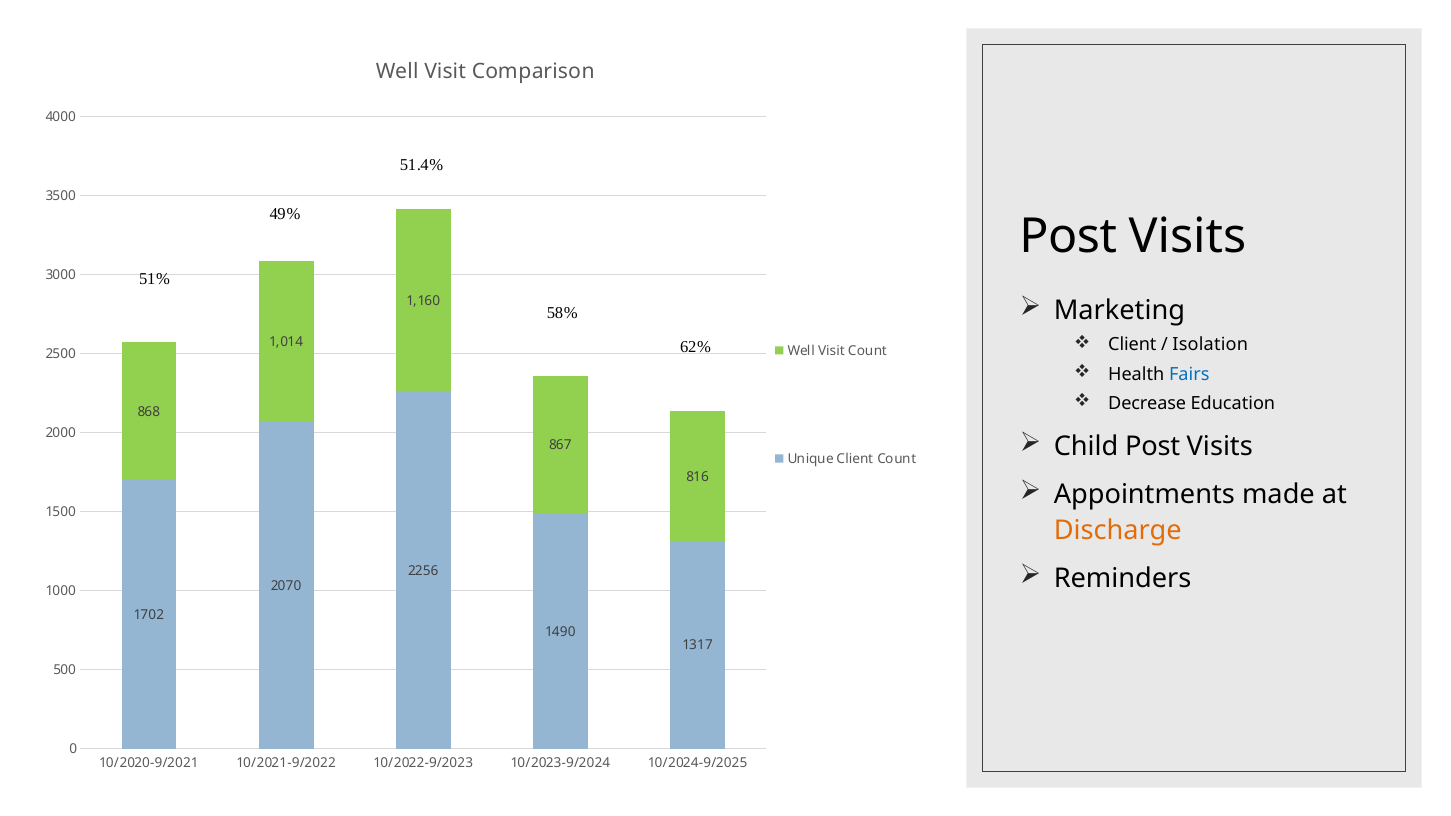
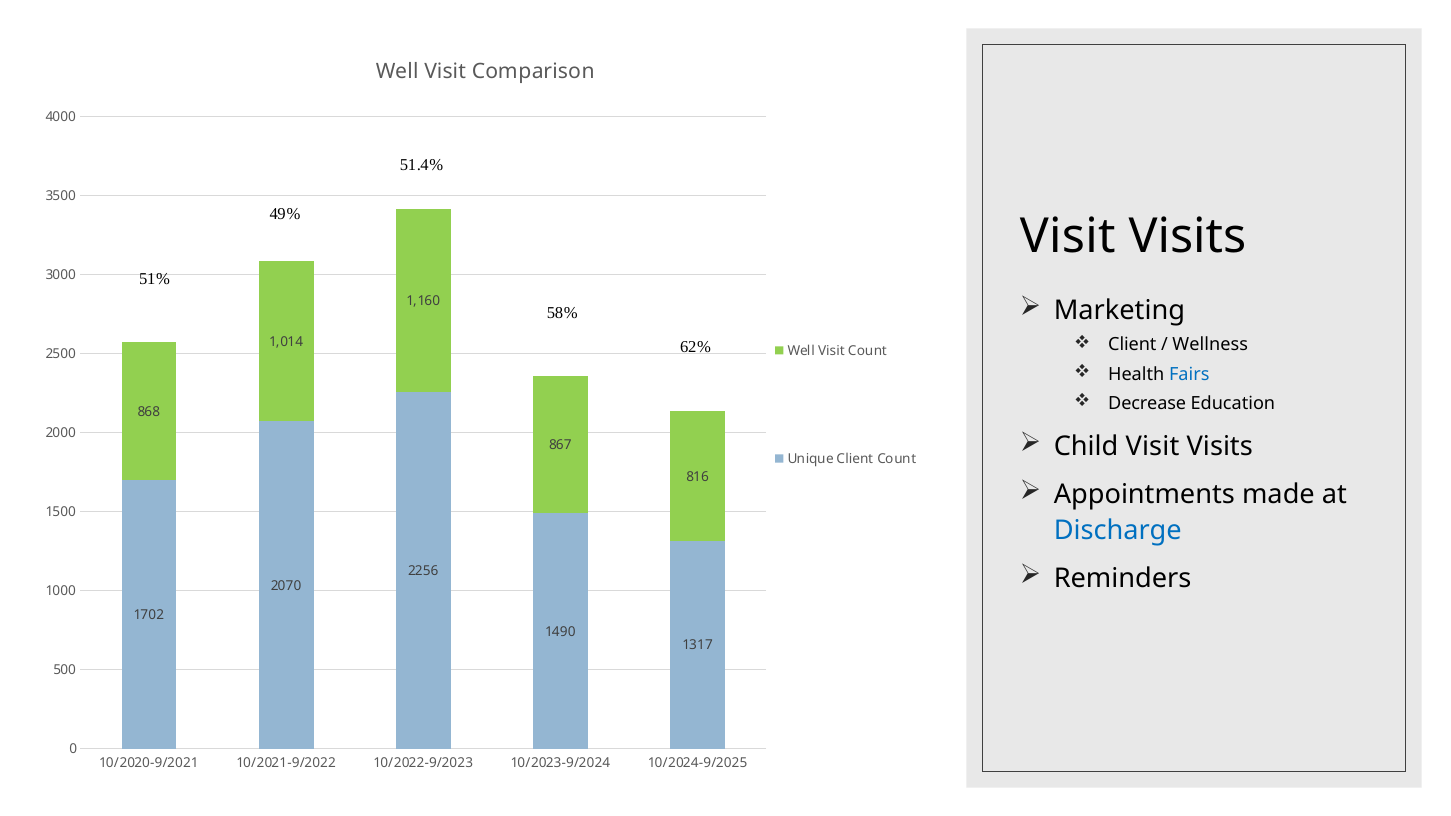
Post: Post -> Visit (1068, 237)
Isolation: Isolation -> Wellness (1210, 345)
Child Post: Post -> Visit (1152, 447)
Discharge colour: orange -> blue (1118, 531)
